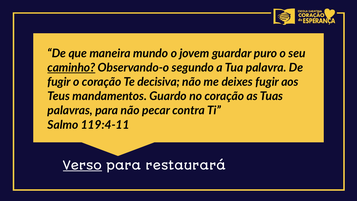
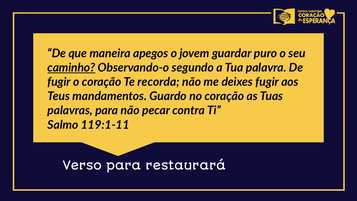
mundo: mundo -> apegos (151, 53)
decisiva: decisiva -> recorda (158, 82)
119:4-11: 119:4-11 -> 119:1-11 (105, 125)
Verso underline: present -> none (82, 166)
